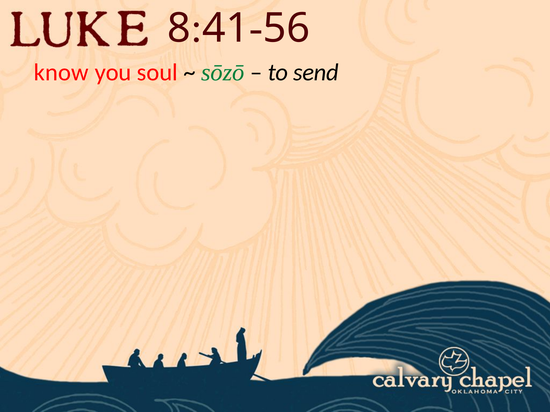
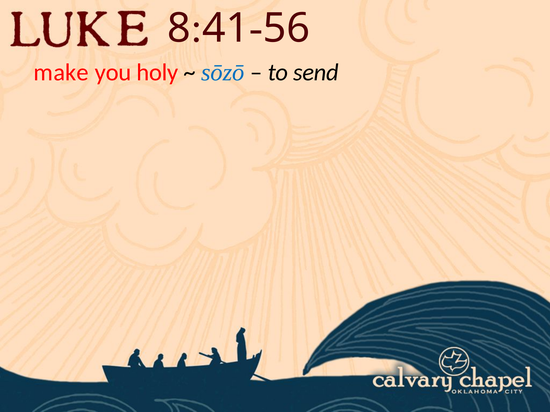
know: know -> make (61, 73)
soul: soul -> holy (157, 73)
sōzō colour: green -> blue (223, 73)
